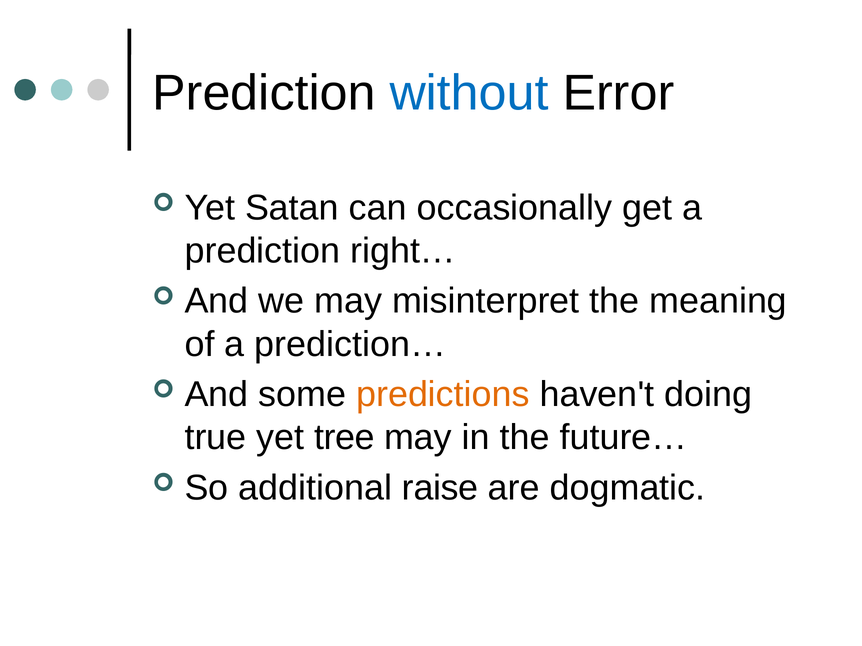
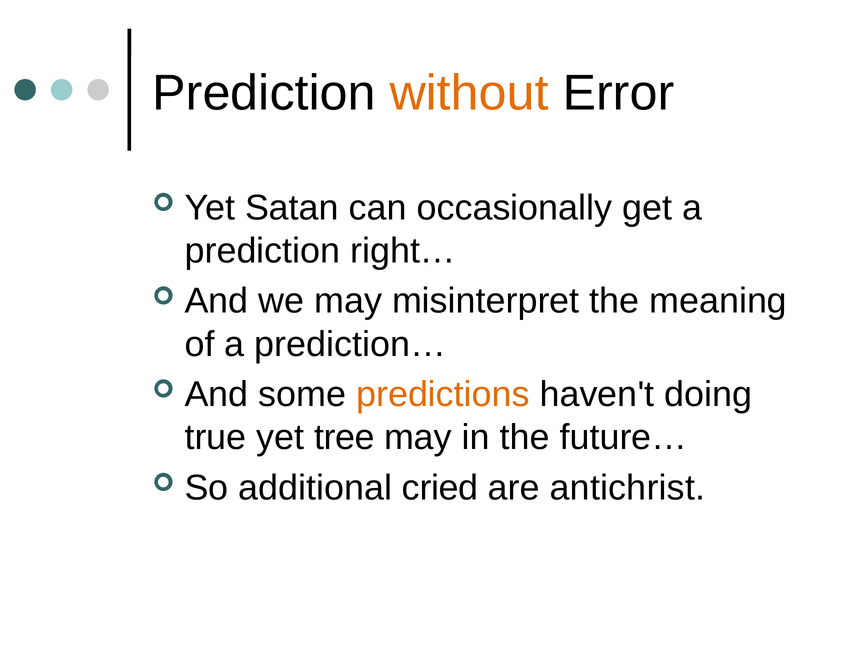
without colour: blue -> orange (469, 93)
raise: raise -> cried (440, 488)
dogmatic: dogmatic -> antichrist (627, 488)
